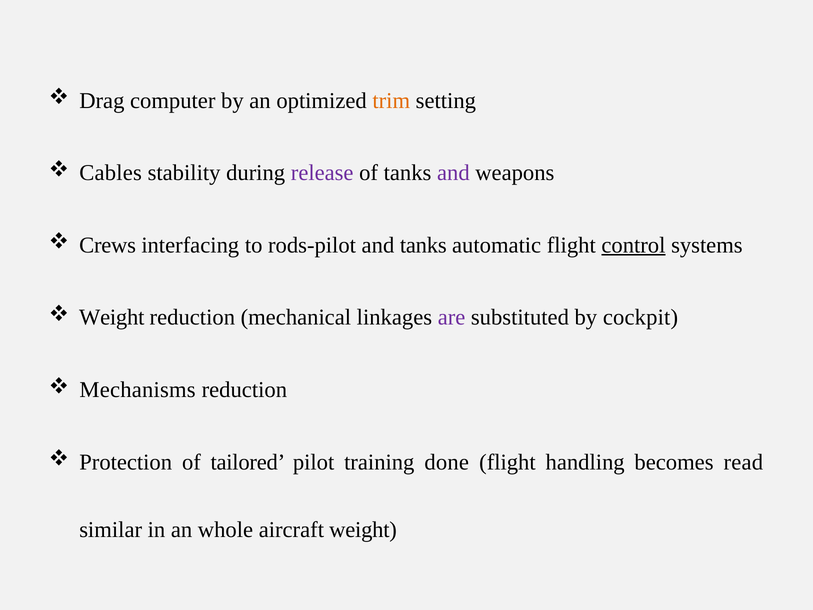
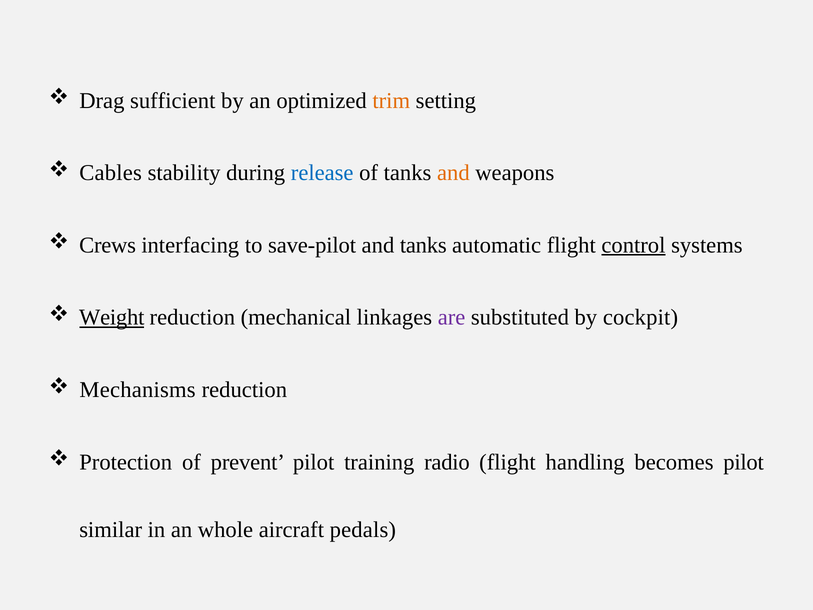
computer: computer -> sufficient (173, 101)
release colour: purple -> blue (322, 173)
and colour: purple -> orange (453, 173)
rods-pilot: rods-pilot -> save-pilot (312, 245)
Weight underline: none -> present (112, 317)
tailored: tailored -> prevent (248, 462)
done: done -> radio (447, 462)
becomes read: read -> pilot (744, 462)
aircraft weight: weight -> pedals (363, 530)
